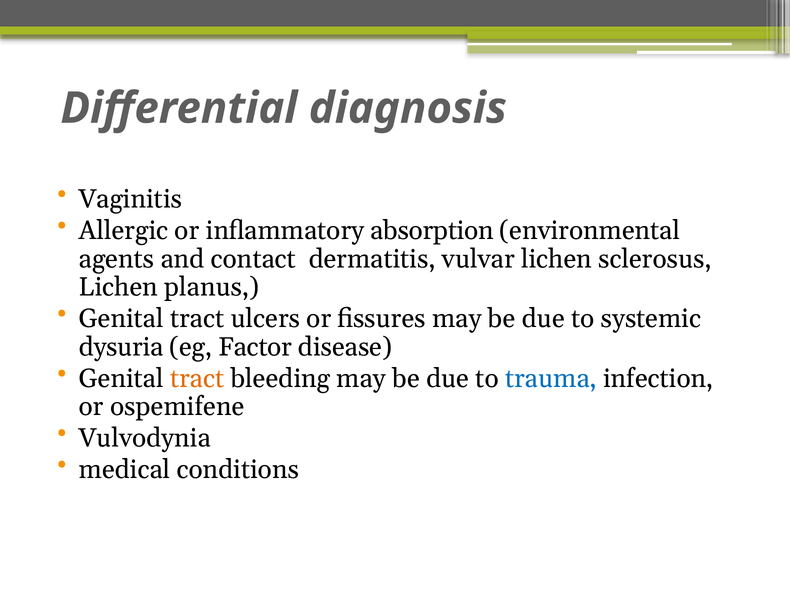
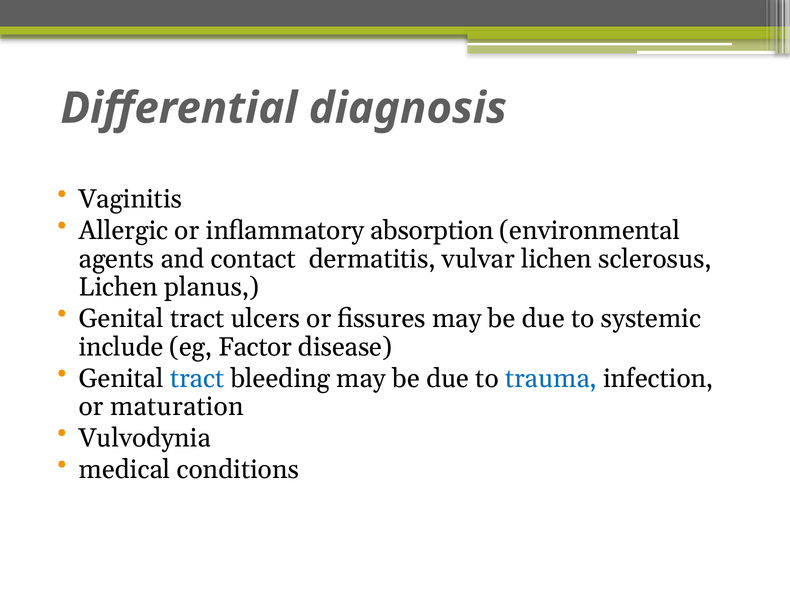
dysuria: dysuria -> include (121, 347)
tract colour: orange -> blue (197, 379)
ospemifene: ospemifene -> maturation (177, 407)
